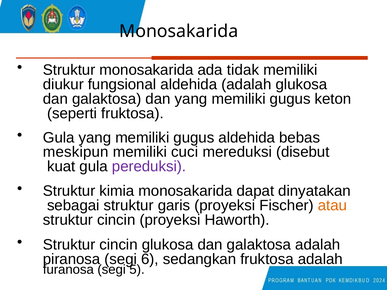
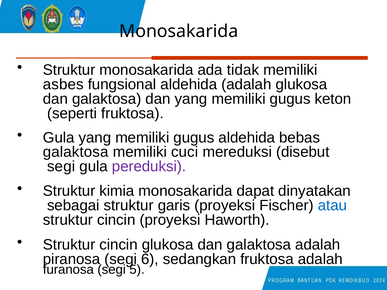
diukur: diukur -> asbes (63, 85)
meskipun: meskipun -> galaktosa (76, 152)
kuat: kuat -> segi (61, 167)
atau colour: orange -> blue (332, 206)
